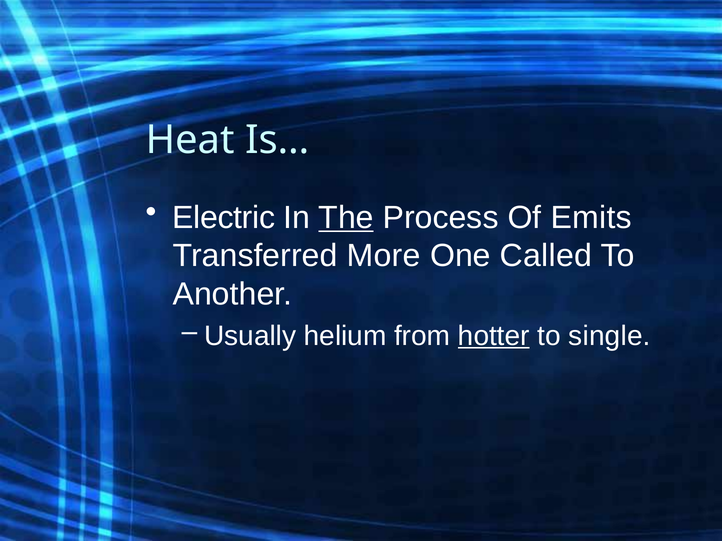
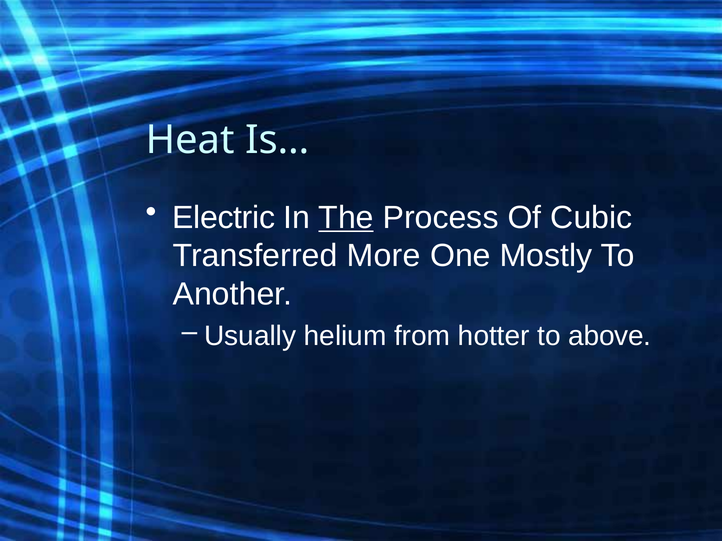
Emits: Emits -> Cubic (591, 218)
Called: Called -> Mostly (546, 256)
hotter underline: present -> none (494, 336)
single: single -> above (610, 336)
